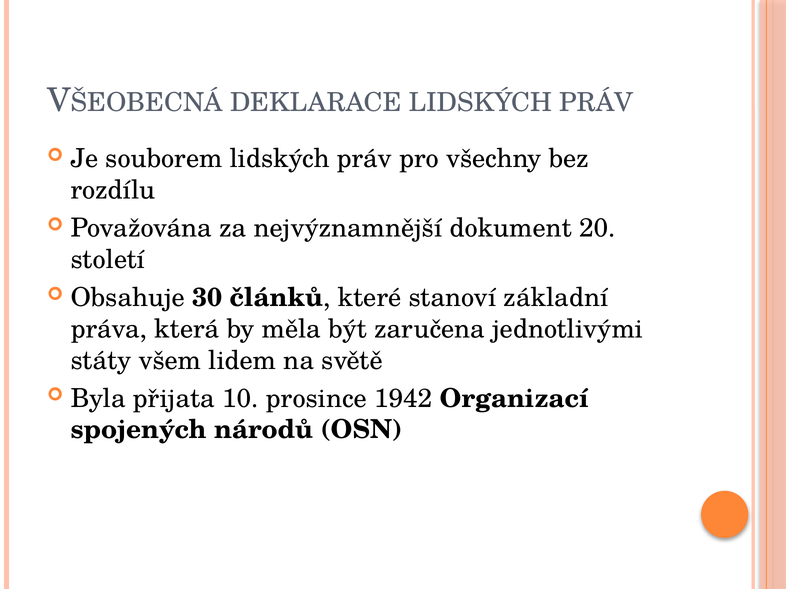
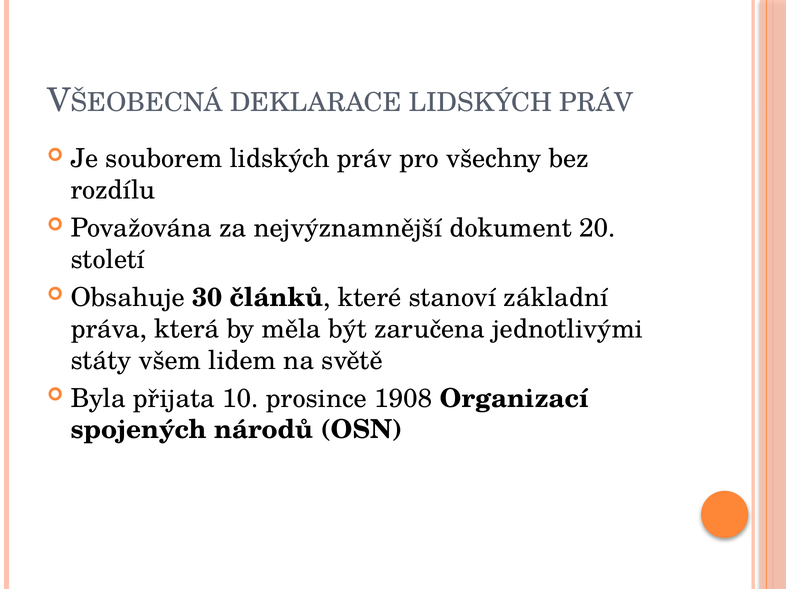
1942: 1942 -> 1908 (403, 399)
